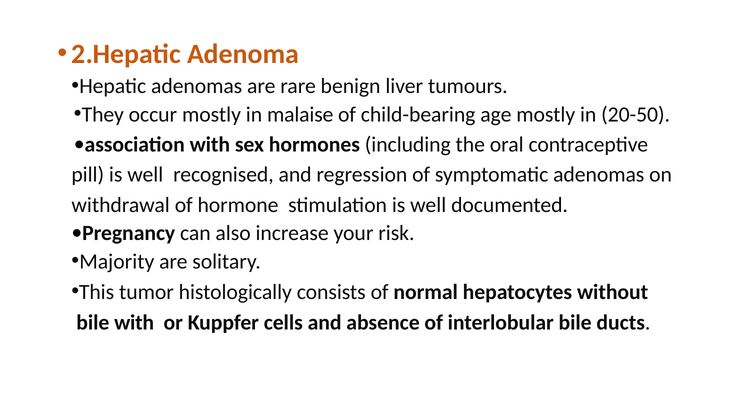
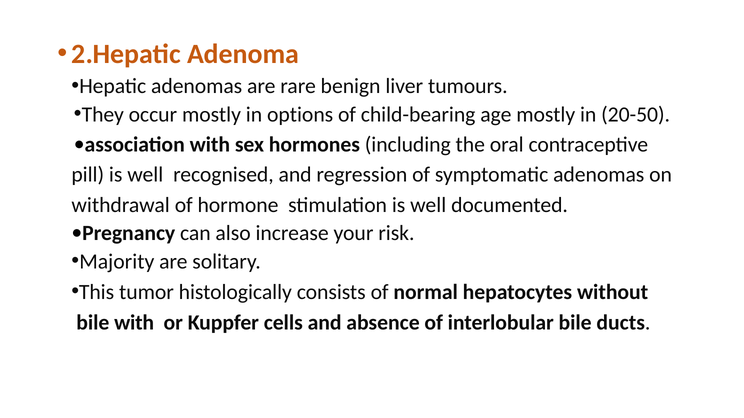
malaise: malaise -> options (300, 115)
